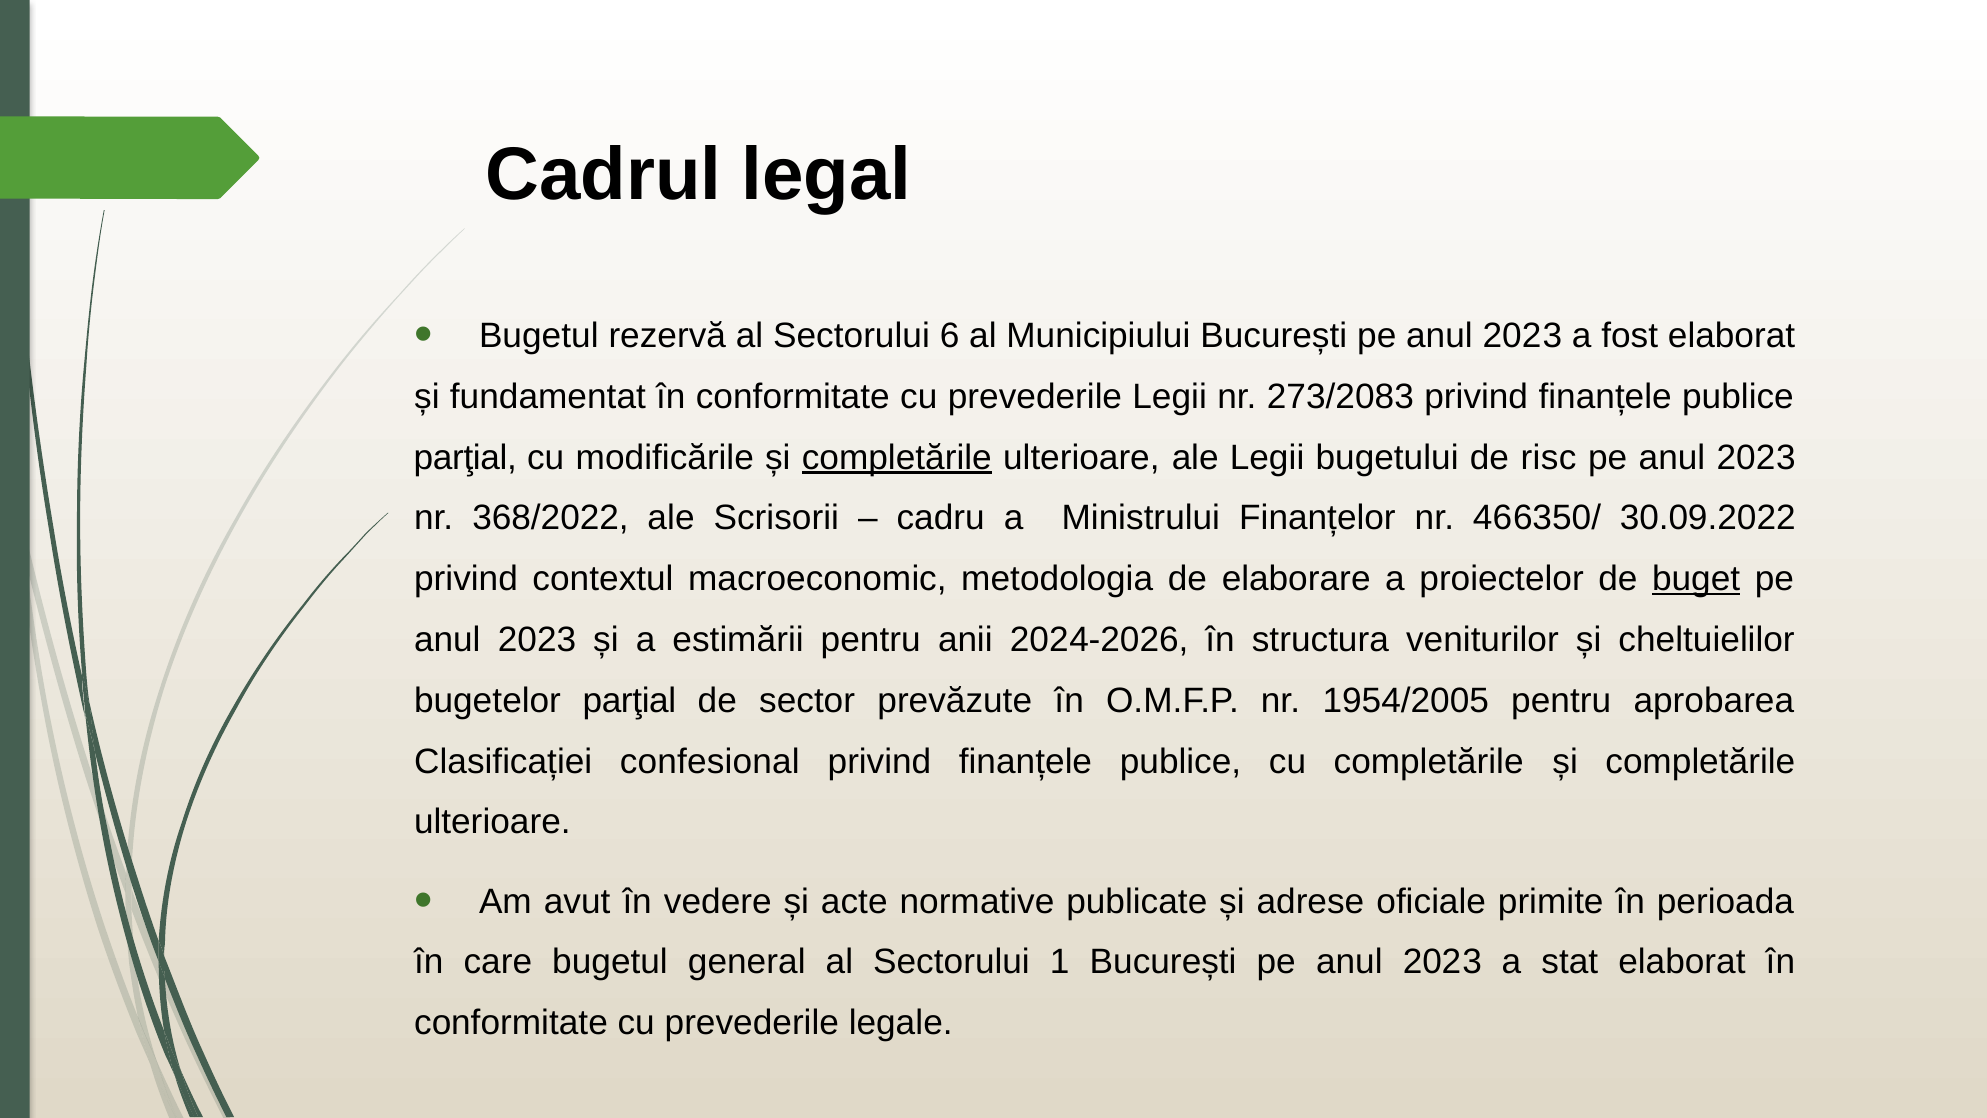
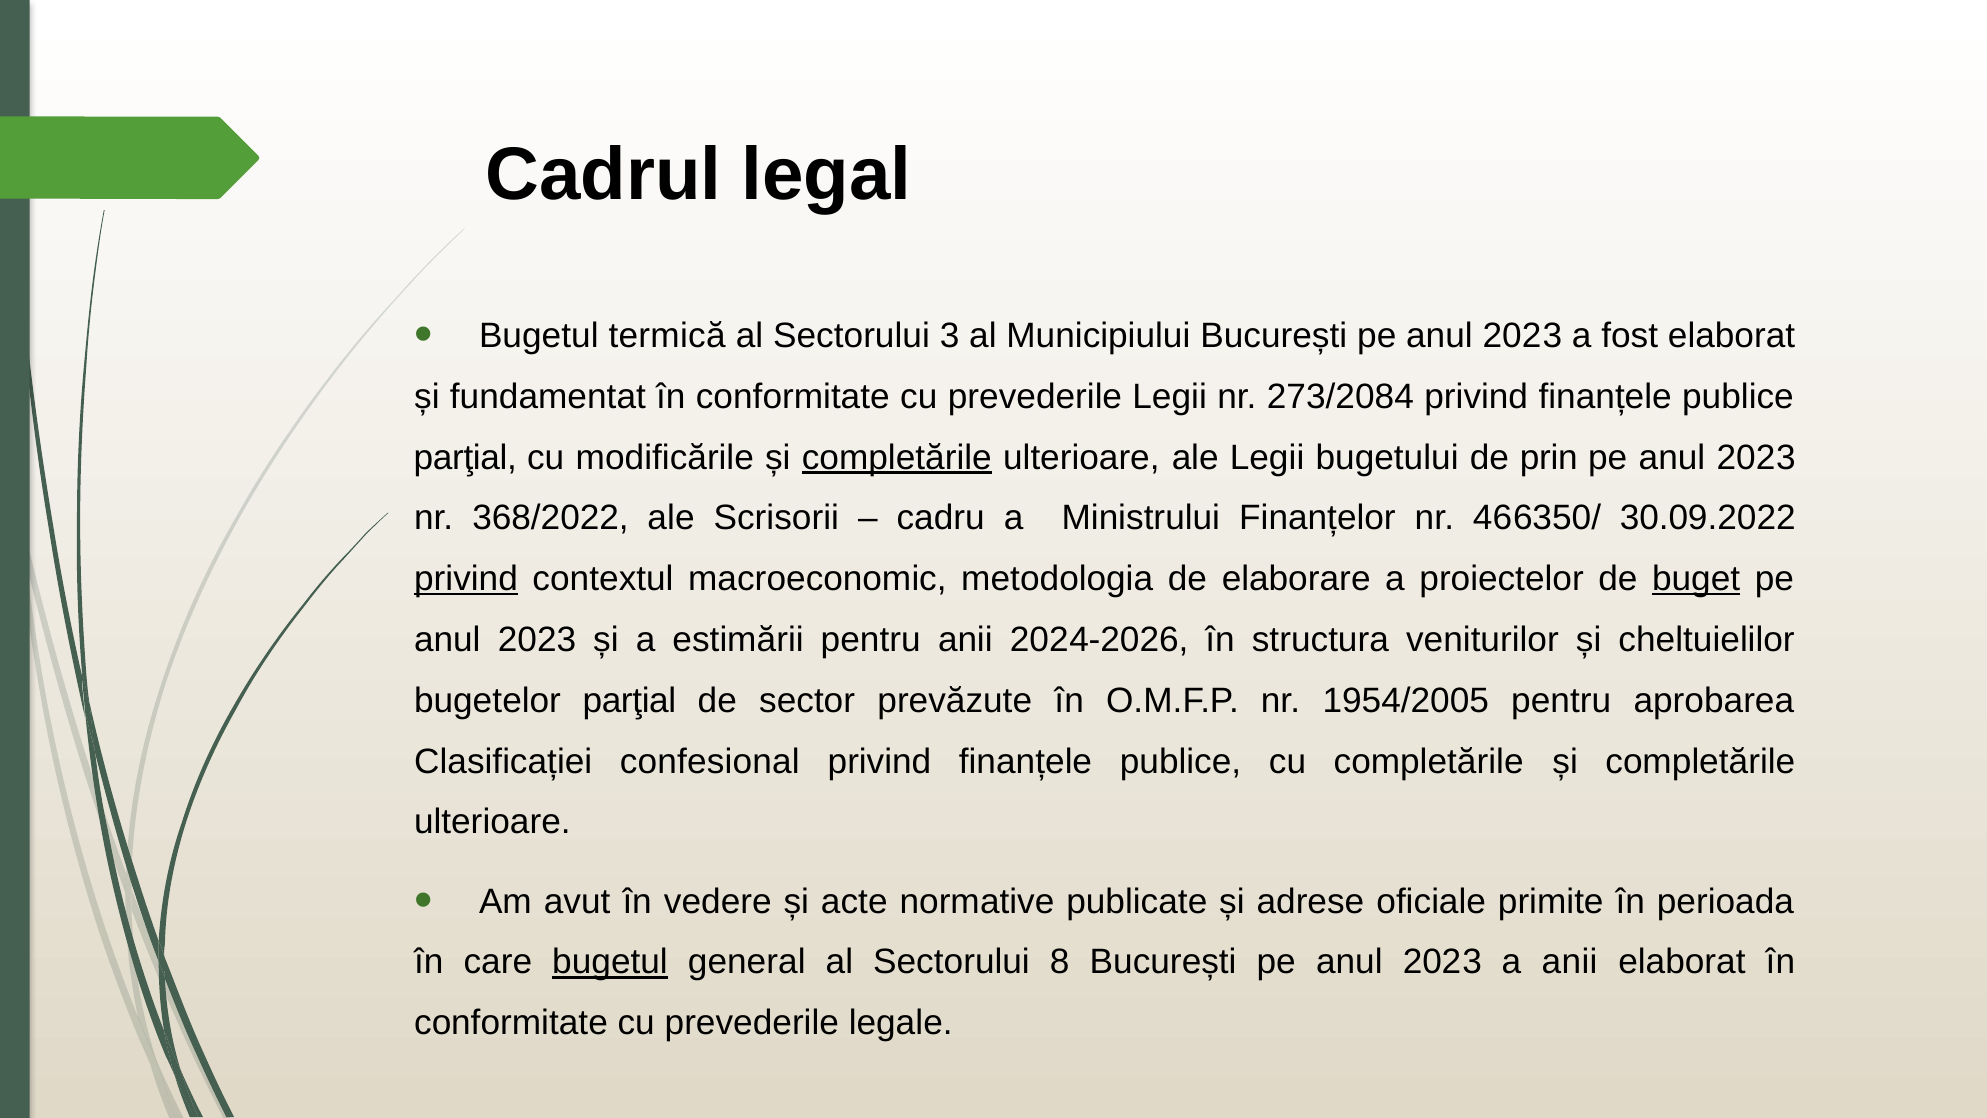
rezervă: rezervă -> termică (667, 336)
6: 6 -> 3 (950, 336)
273/2083: 273/2083 -> 273/2084 (1340, 396)
risc: risc -> prin (1549, 457)
privind underline: none -> present (466, 579)
bugetul underline: none -> present (610, 962)
1: 1 -> 8 (1060, 962)
a stat: stat -> anii (1570, 962)
